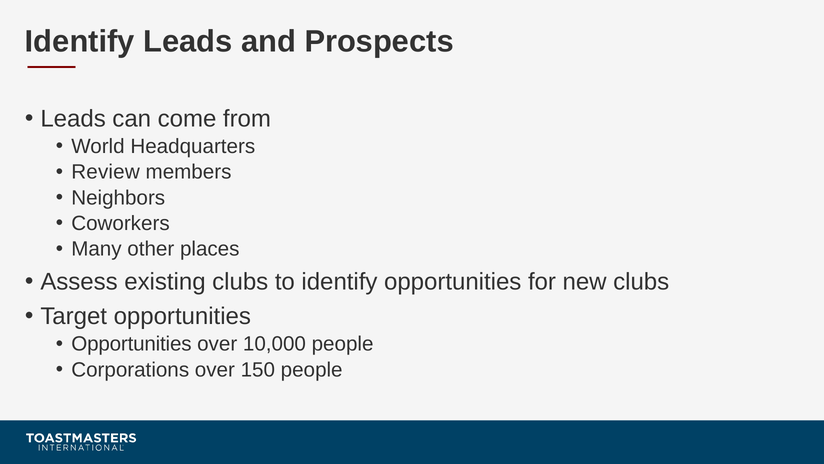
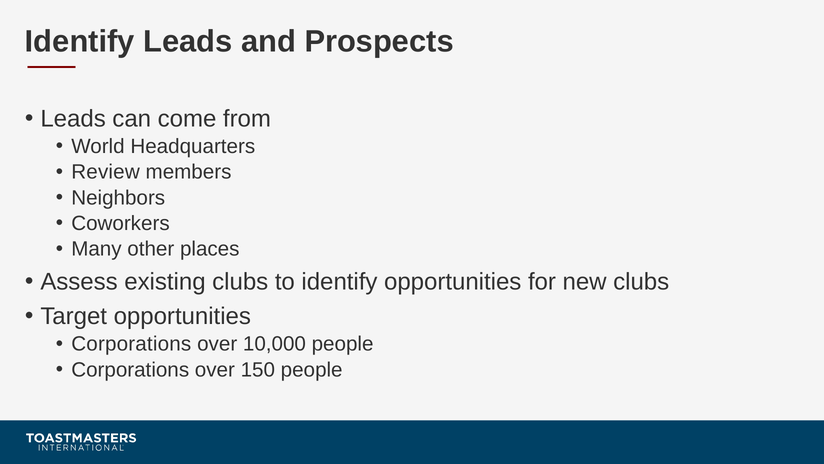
Opportunities: Opportunities -> Corporations (131, 344)
